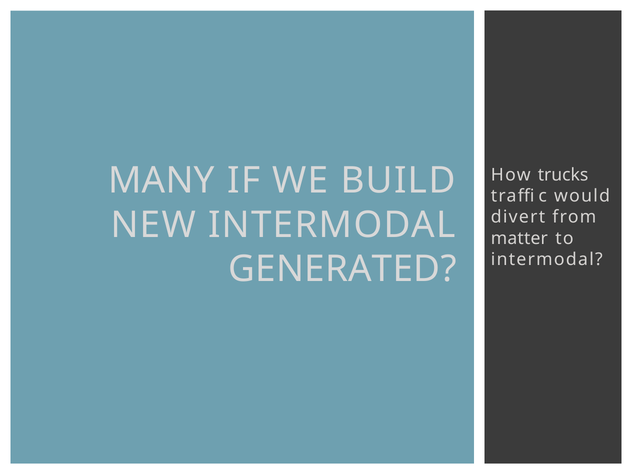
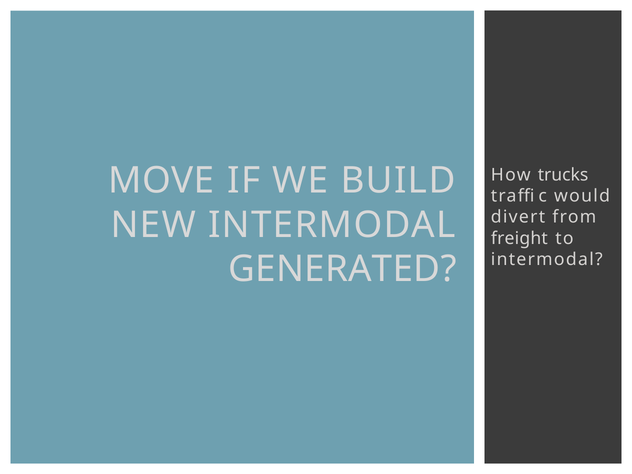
MANY: MANY -> MOVE (161, 181)
matter: matter -> freight (519, 238)
